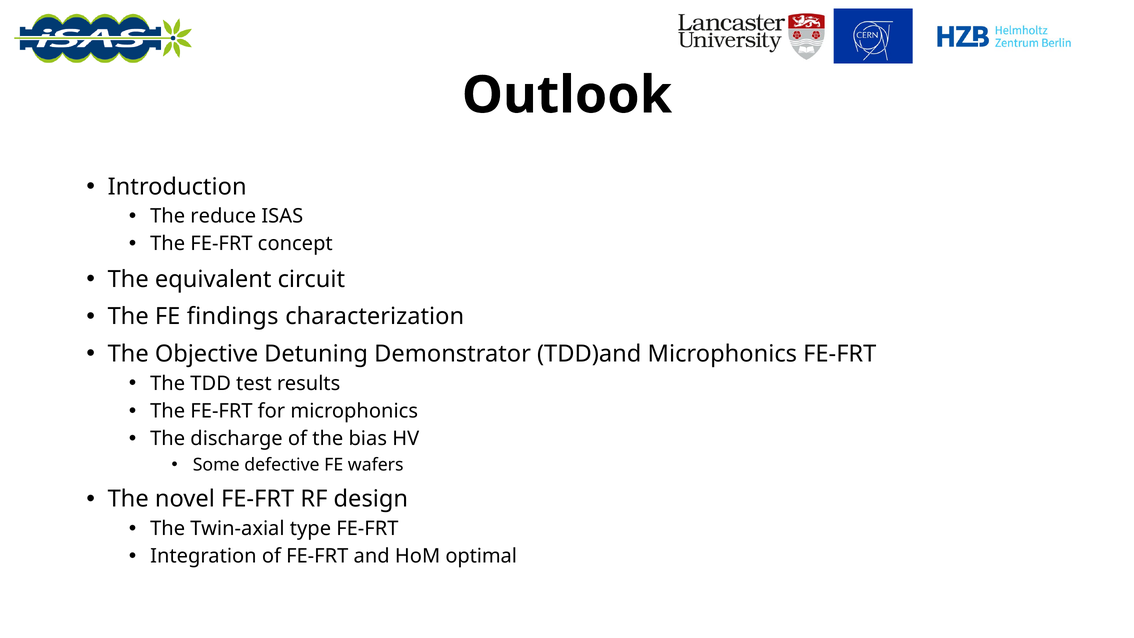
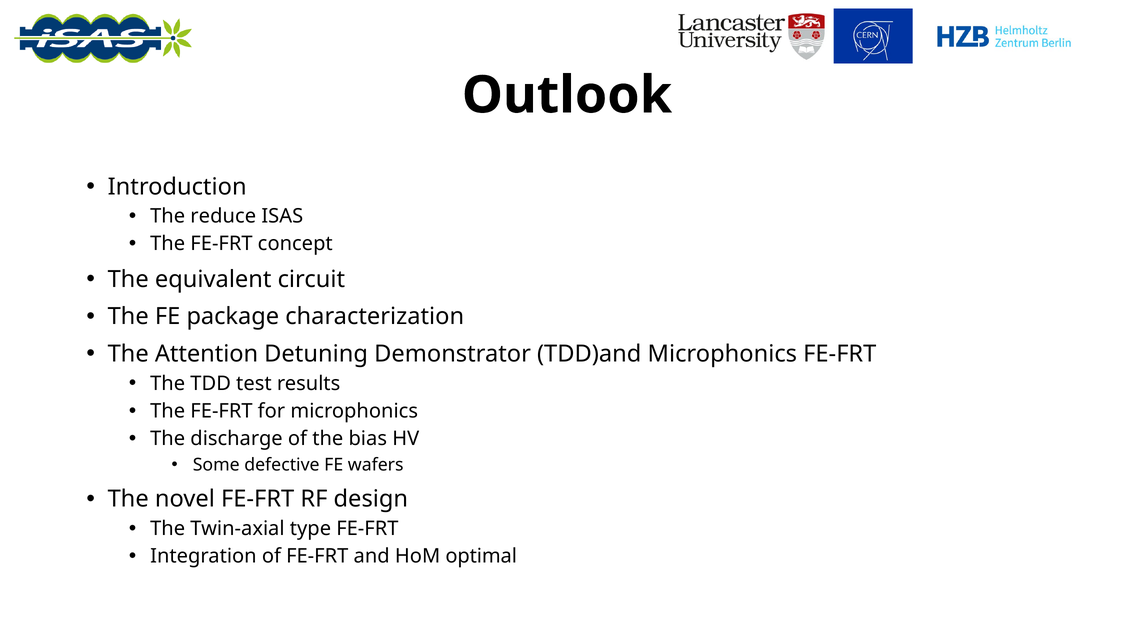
findings: findings -> package (233, 317)
Objective: Objective -> Attention (207, 354)
